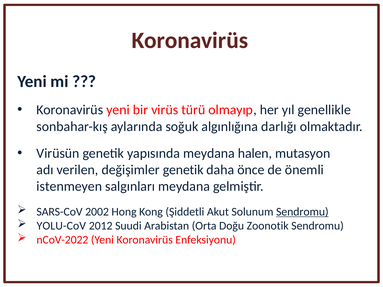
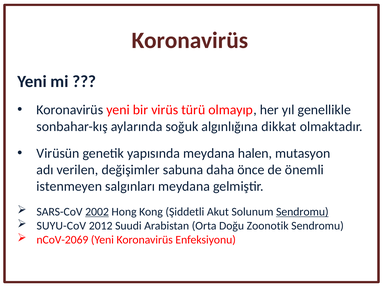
darlığı: darlığı -> dikkat (279, 127)
değişimler genetik: genetik -> sabuna (183, 170)
2002 underline: none -> present (97, 212)
YOLU-CoV: YOLU-CoV -> SUYU-CoV (61, 226)
nCoV-2022: nCoV-2022 -> nCoV-2069 (62, 240)
